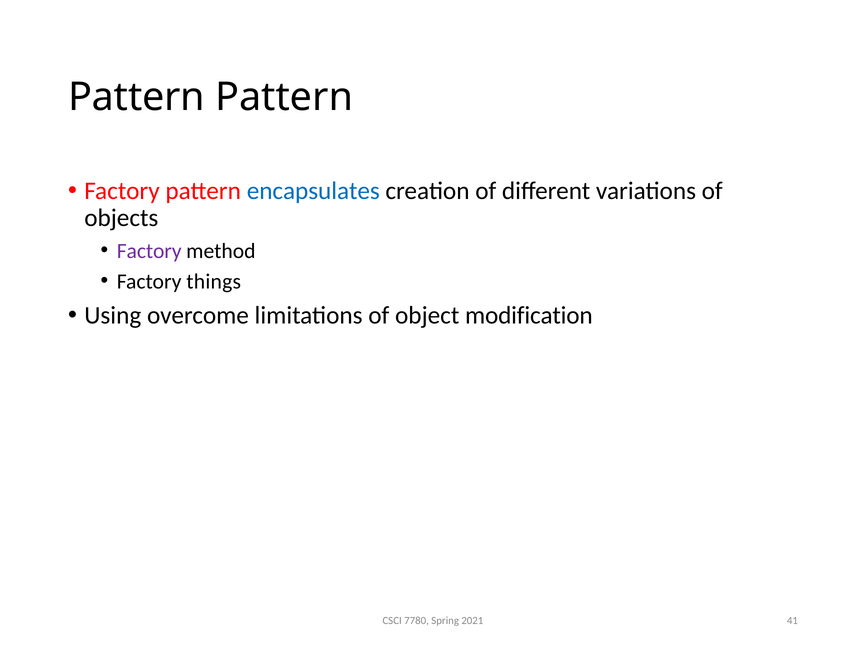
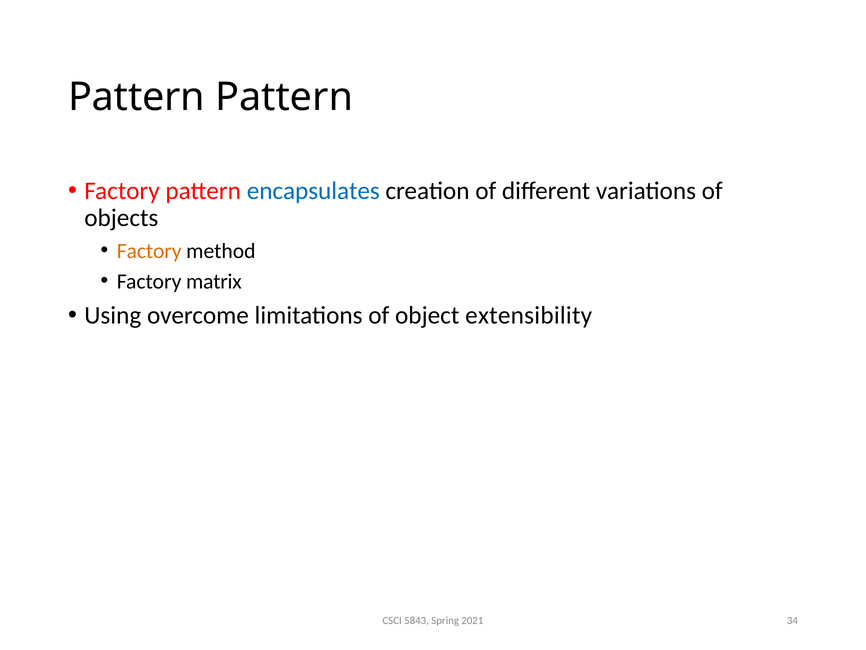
Factory colour: purple -> orange (149, 251)
things: things -> matrix (214, 281)
modification: modification -> extensibility (529, 315)
7780: 7780 -> 5843 (417, 620)
41: 41 -> 34 (792, 620)
